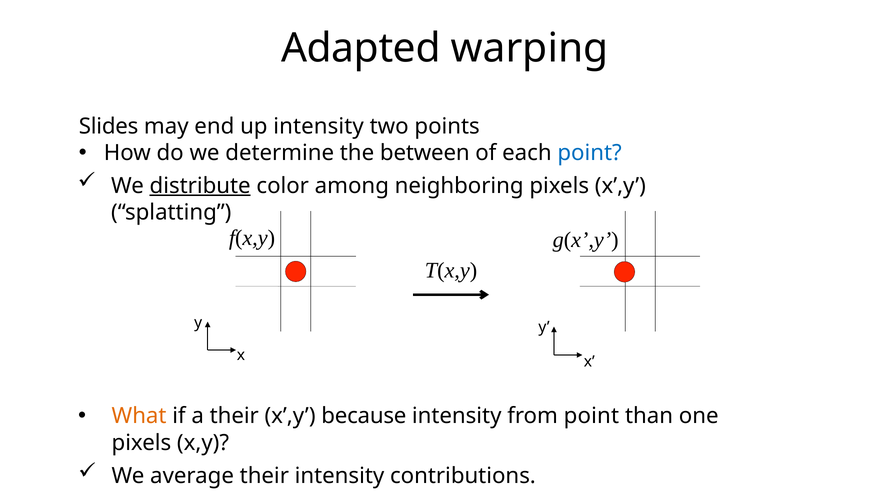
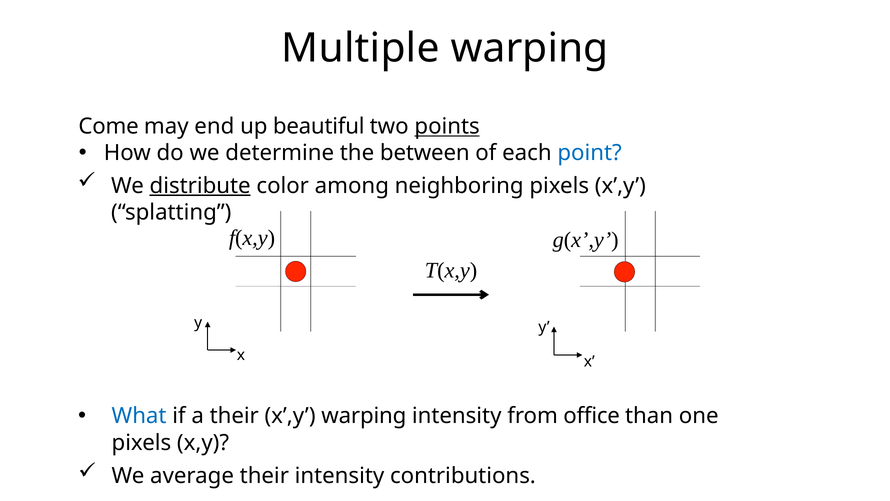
Adapted: Adapted -> Multiple (361, 48)
Slides: Slides -> Come (109, 126)
up intensity: intensity -> beautiful (319, 126)
points underline: none -> present (447, 126)
What colour: orange -> blue (139, 416)
x’,y because: because -> warping (364, 416)
from point: point -> office (592, 416)
